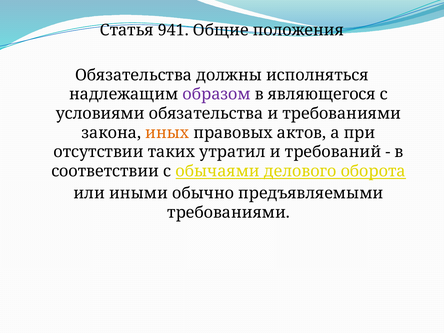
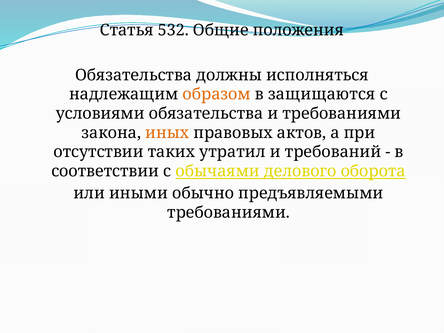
941: 941 -> 532 (173, 30)
образом colour: purple -> orange (217, 94)
являющегося: являющегося -> защищаются (322, 94)
